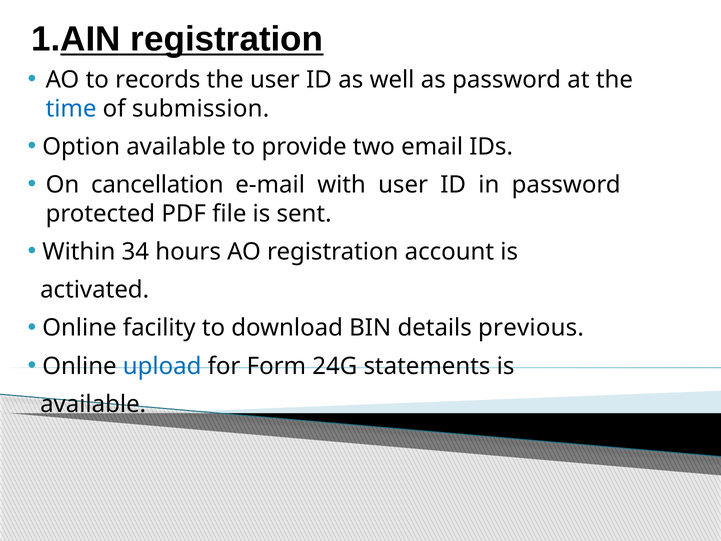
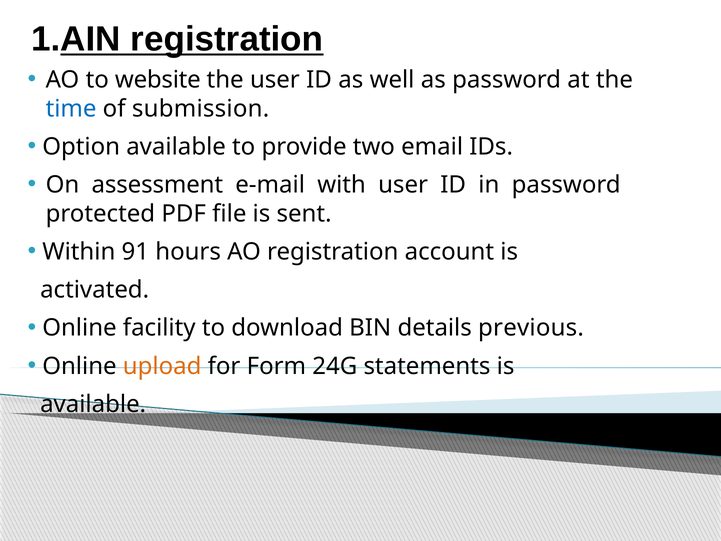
records: records -> website (158, 80)
cancellation: cancellation -> assessment (157, 185)
34: 34 -> 91 (135, 252)
upload colour: blue -> orange (162, 366)
